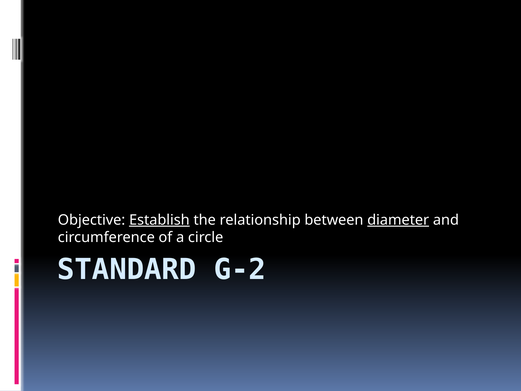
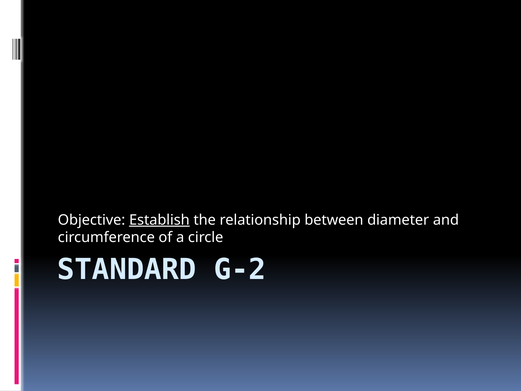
diameter underline: present -> none (398, 220)
